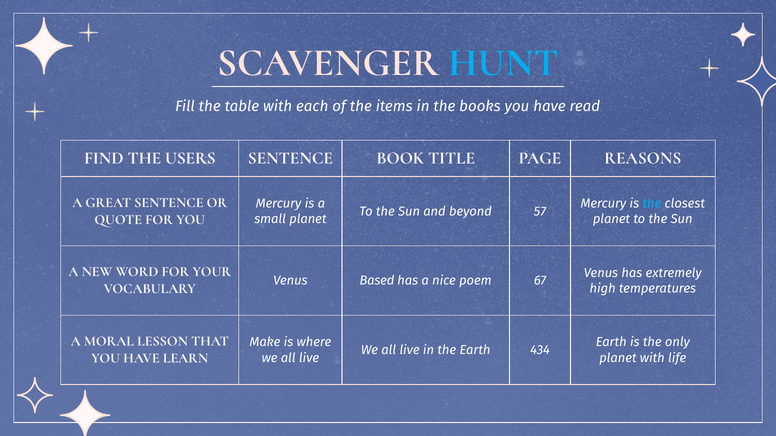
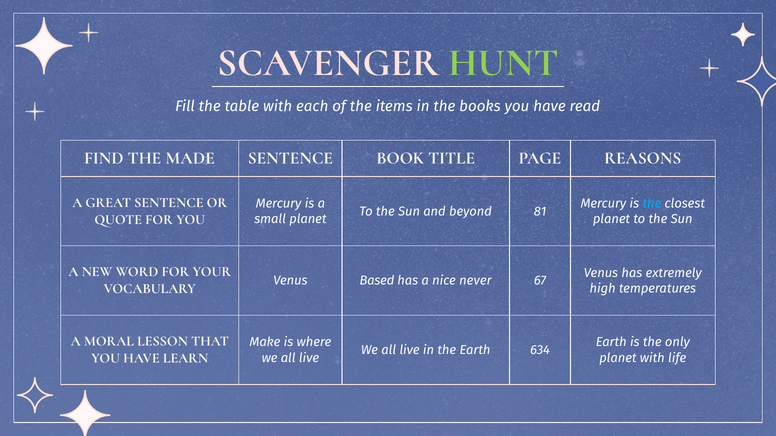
HUNT colour: light blue -> light green (503, 62)
USERS: USERS -> MADE (190, 158)
57: 57 -> 81 (540, 212)
poem: poem -> never (475, 281)
434: 434 -> 634 (540, 350)
